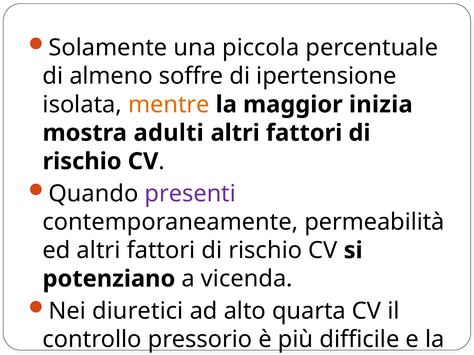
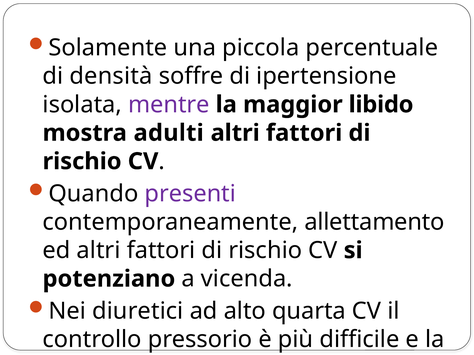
almeno: almeno -> densità (111, 76)
mentre colour: orange -> purple (169, 105)
inizia: inizia -> libido (381, 105)
permeabilità: permeabilità -> allettamento (375, 222)
